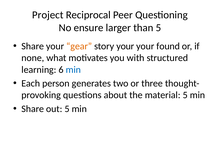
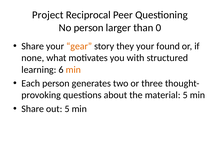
No ensure: ensure -> person (89, 28)
than 5: 5 -> 0 (158, 28)
story your: your -> they (125, 46)
min colour: blue -> orange (73, 70)
